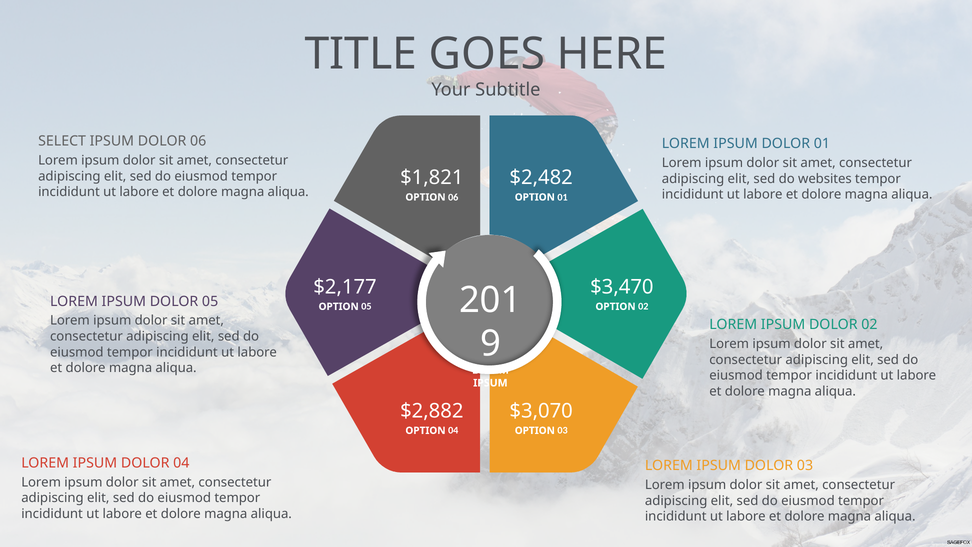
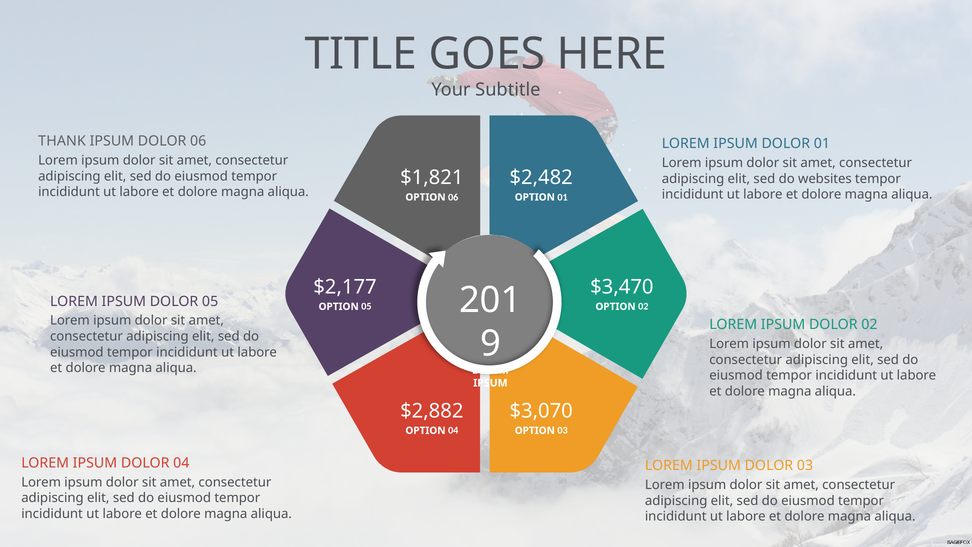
SELECT: SELECT -> THANK (62, 141)
